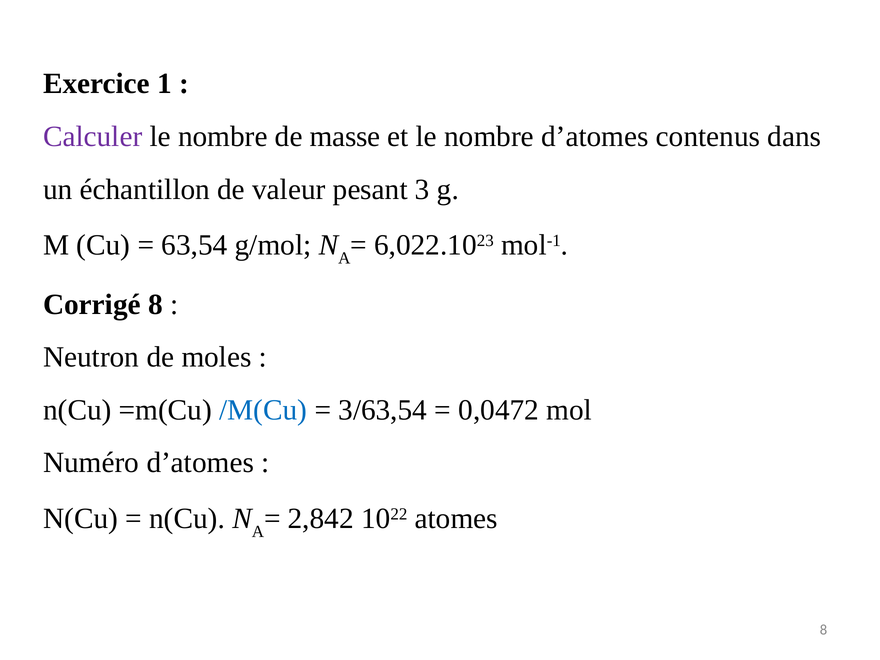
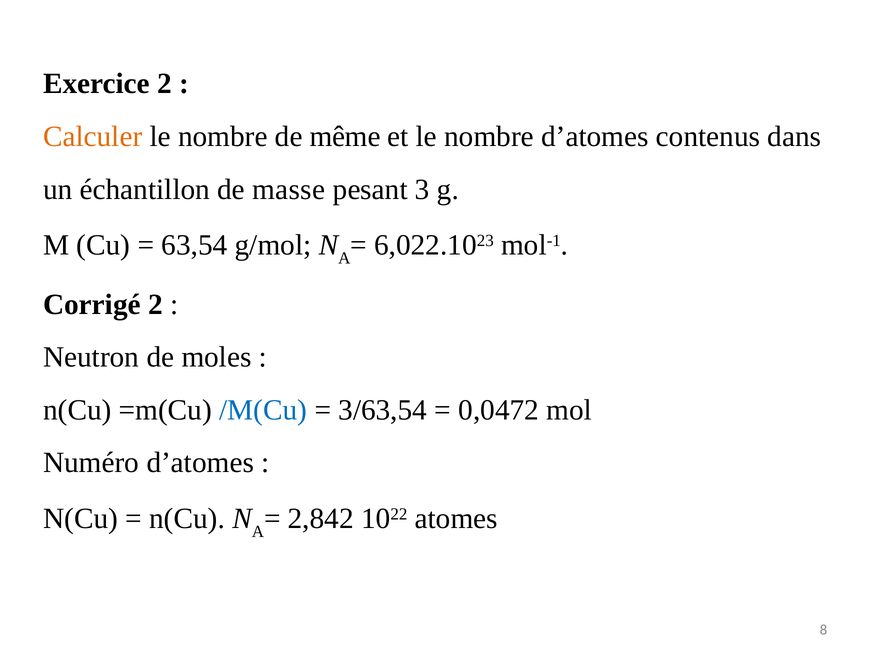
Exercice 1: 1 -> 2 (165, 84)
Calculer colour: purple -> orange (93, 137)
masse: masse -> même (345, 137)
valeur: valeur -> masse (289, 189)
Corrigé 8: 8 -> 2 (155, 304)
